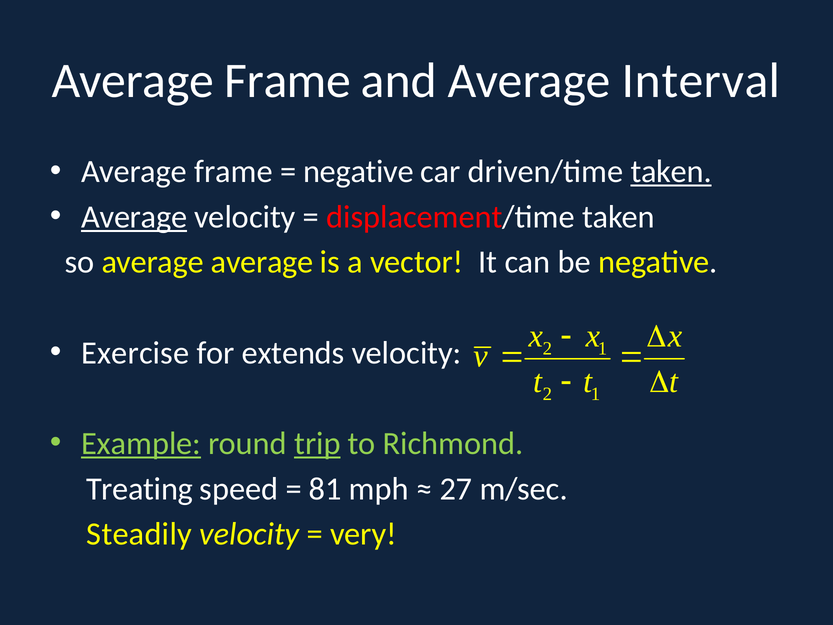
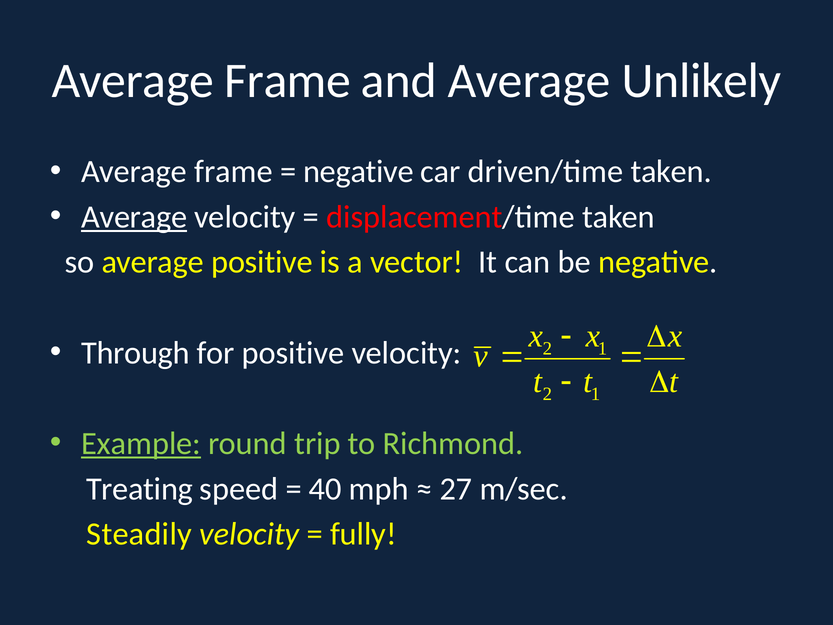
Interval: Interval -> Unlikely (702, 81)
taken underline: present -> none (671, 172)
average average: average -> positive (262, 262)
Exercise: Exercise -> Through (136, 353)
for extends: extends -> positive (293, 353)
trip underline: present -> none (317, 443)
81: 81 -> 40 (325, 489)
very: very -> fully (363, 534)
